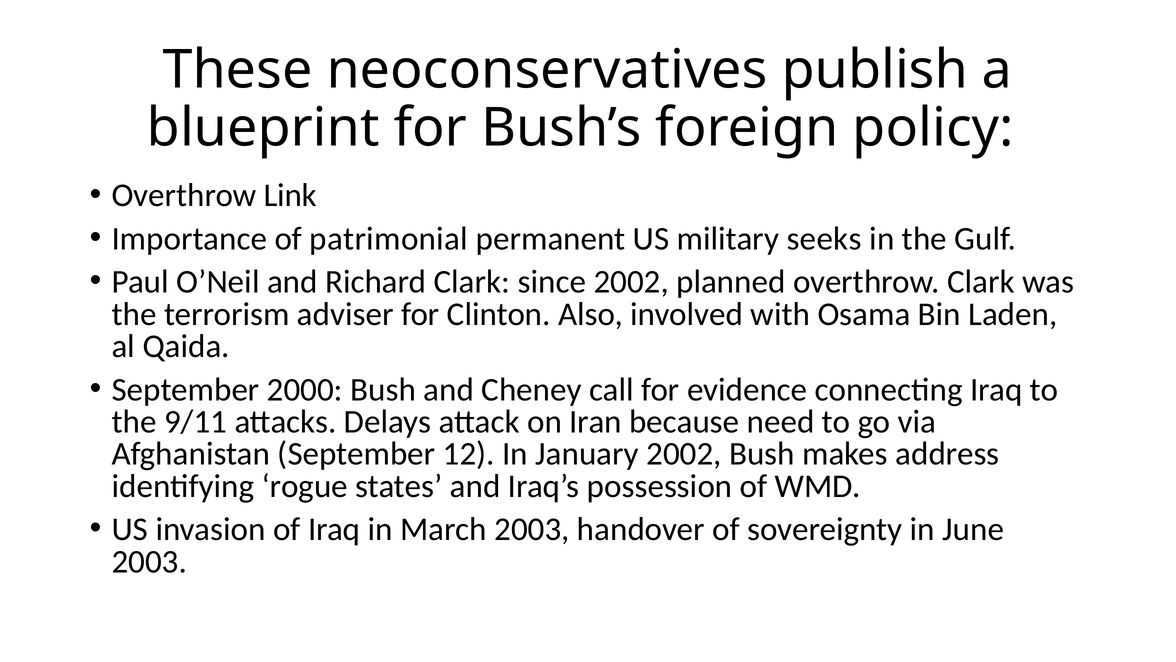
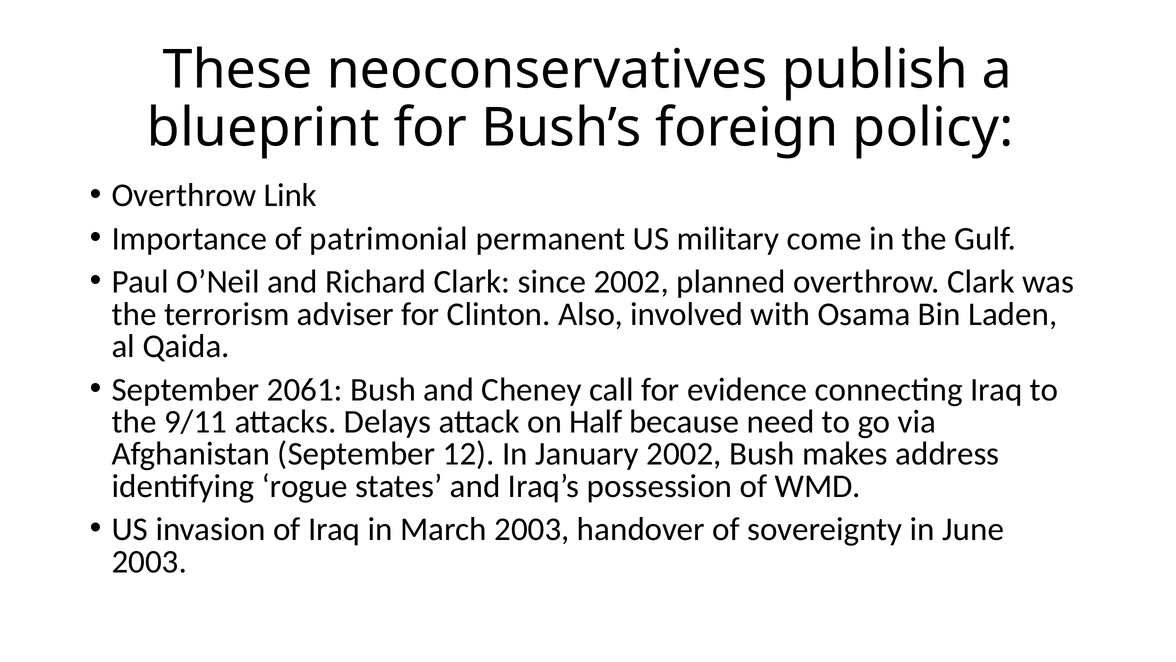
seeks: seeks -> come (824, 239)
2000: 2000 -> 2061 (305, 389)
Iran: Iran -> Half (596, 421)
